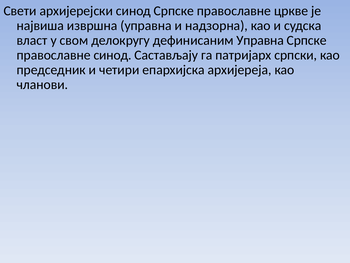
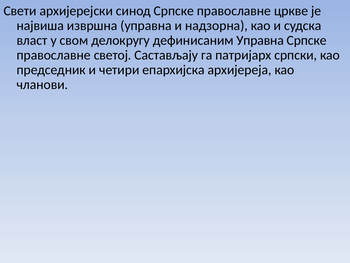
православне синод: синод -> светој (113, 55)
